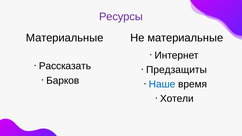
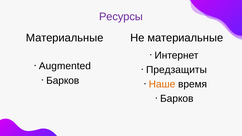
Рассказать: Рассказать -> Augmented (65, 66)
Наше colour: blue -> orange (162, 84)
Хотели: Хотели -> Барков (177, 99)
